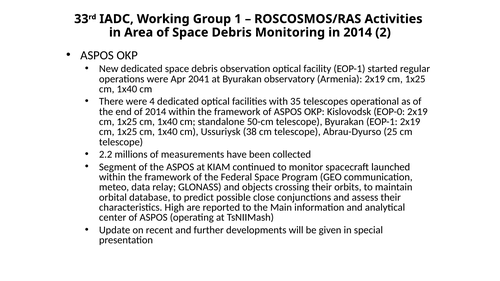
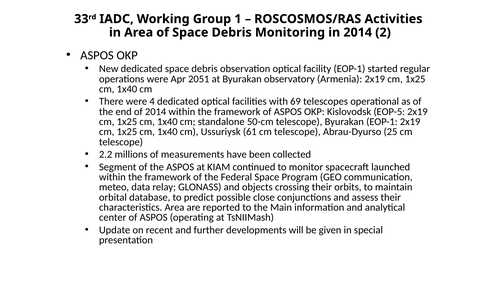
2041: 2041 -> 2051 (199, 79)
35: 35 -> 69 (296, 102)
EOP-0: EOP-0 -> EOP-5 (389, 112)
38: 38 -> 61 (250, 132)
characteristics High: High -> Area (174, 208)
